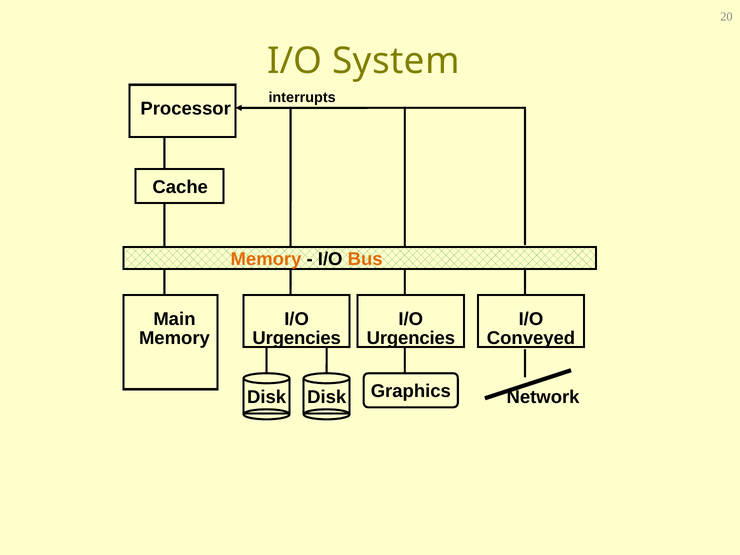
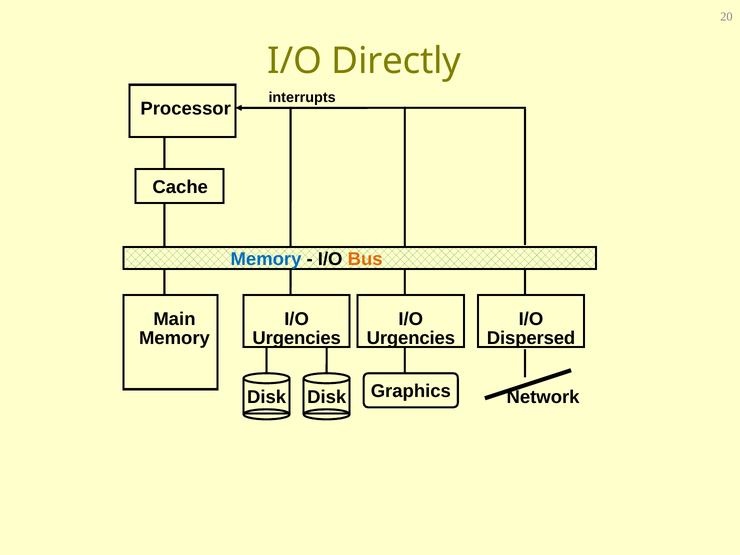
System: System -> Directly (396, 61)
Memory colour: orange -> blue (266, 259)
Conveyed: Conveyed -> Dispersed (531, 338)
